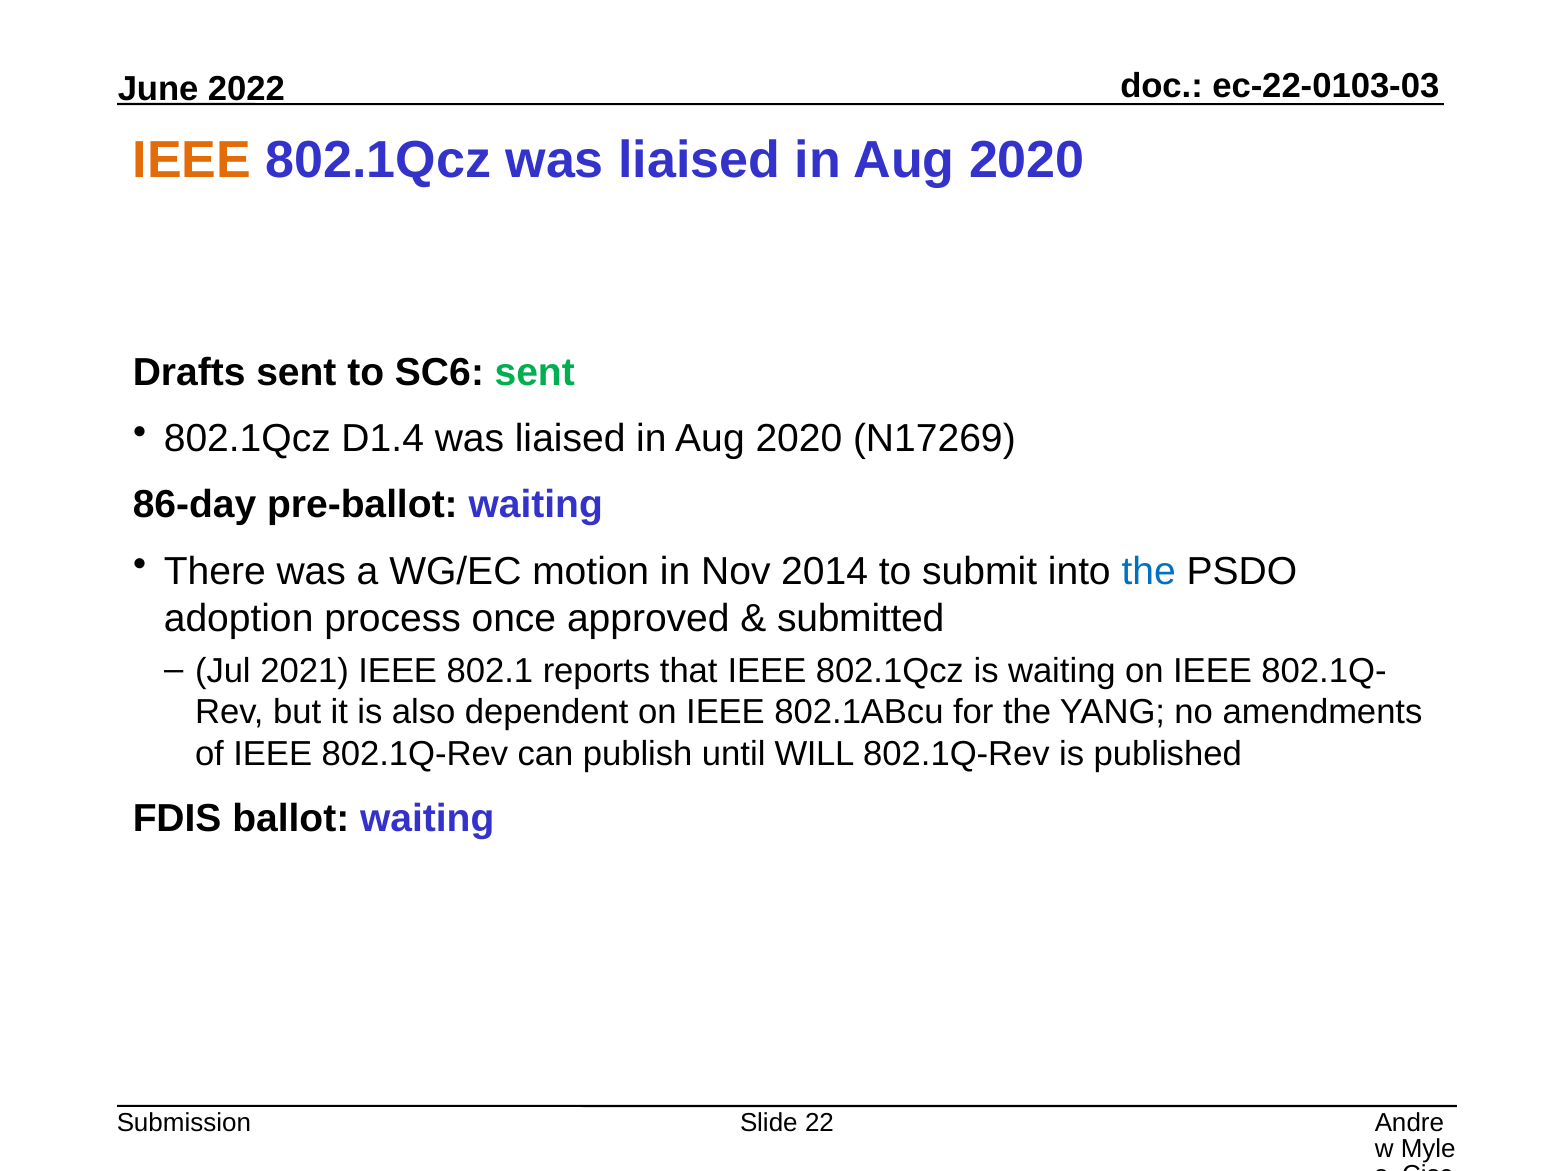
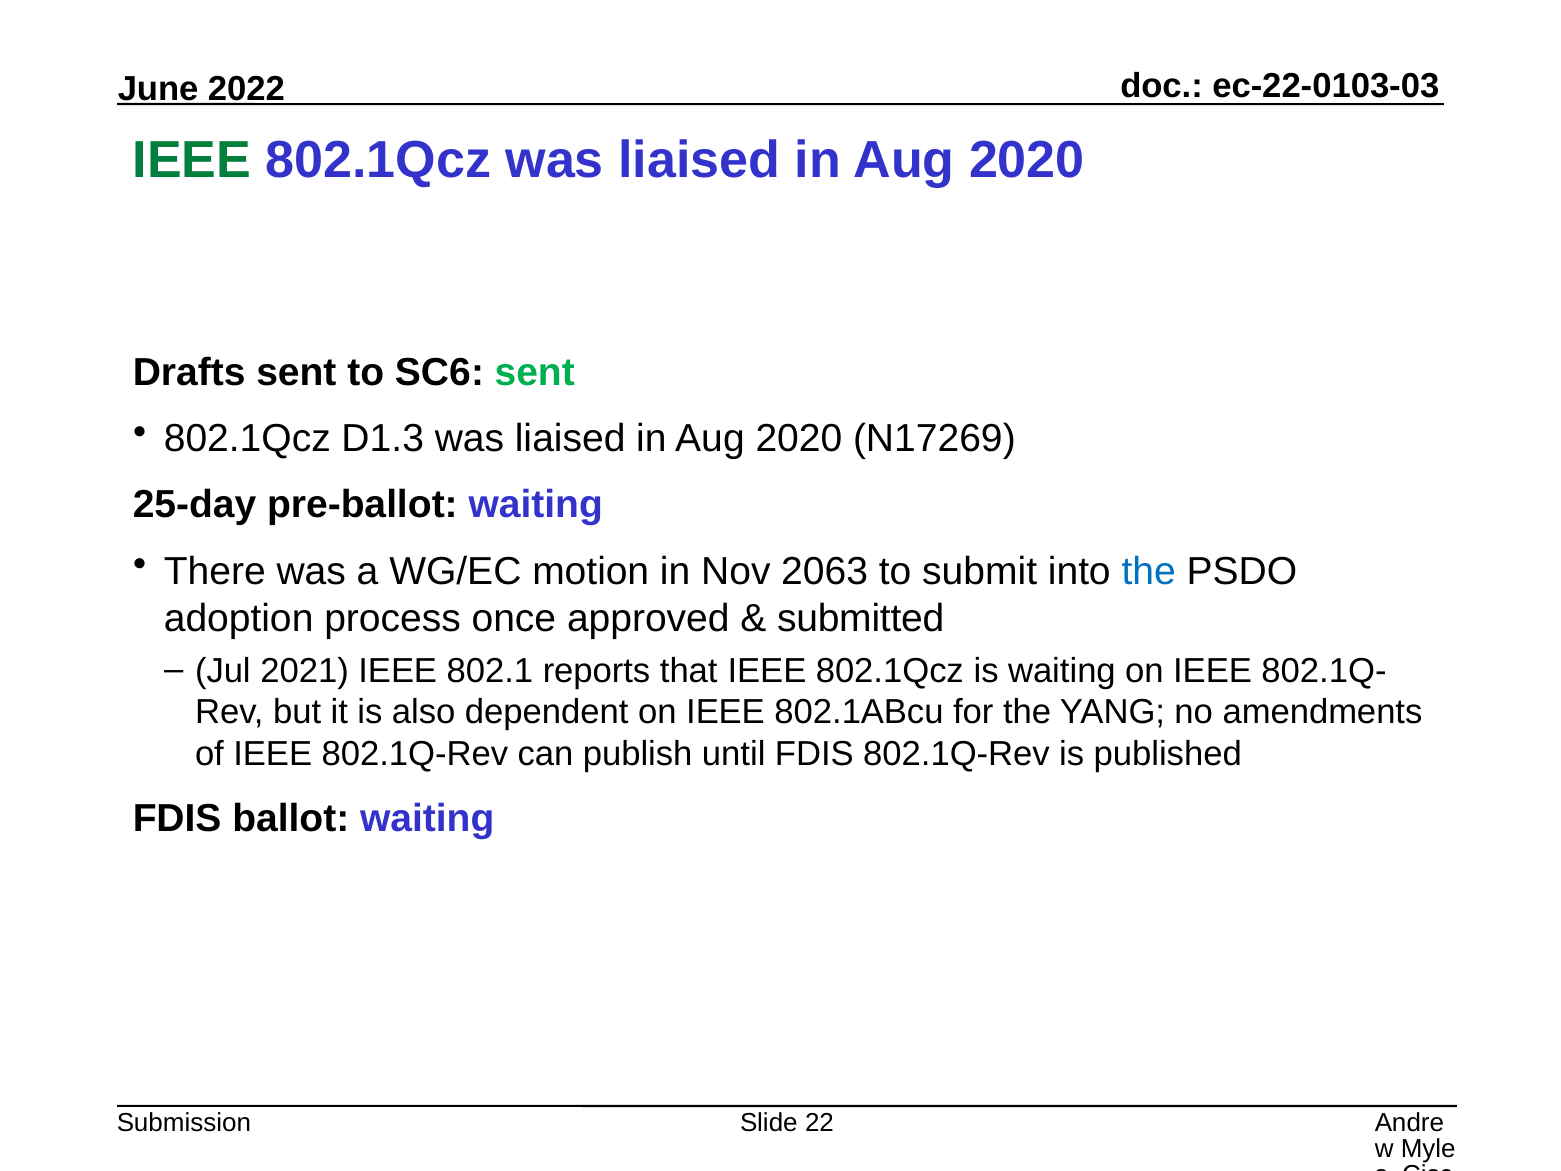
IEEE colour: orange -> green (192, 160)
D1.4: D1.4 -> D1.3 (383, 439)
86-day: 86-day -> 25-day (195, 505)
2014: 2014 -> 2063 (825, 571)
until WILL: WILL -> FDIS (814, 754)
